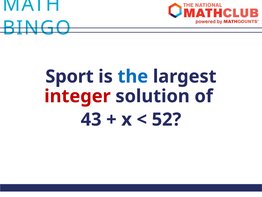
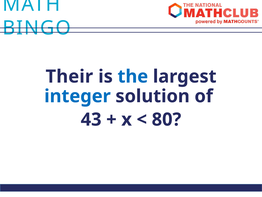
Sport: Sport -> Their (69, 76)
integer colour: red -> blue (77, 96)
52: 52 -> 80 (166, 119)
